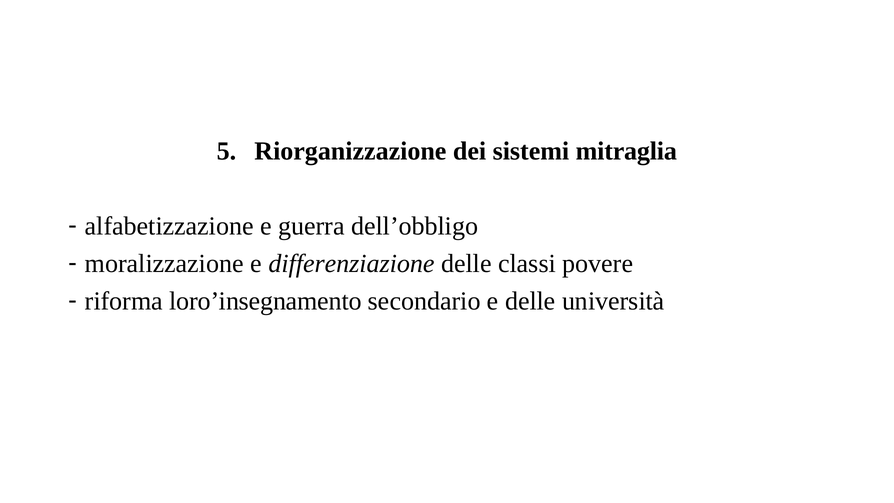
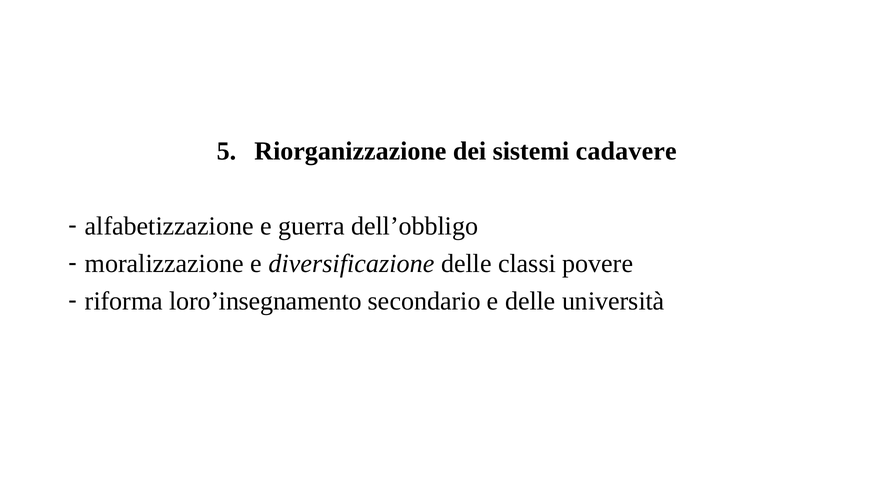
mitraglia: mitraglia -> cadavere (626, 151)
differenziazione: differenziazione -> diversificazione (351, 264)
